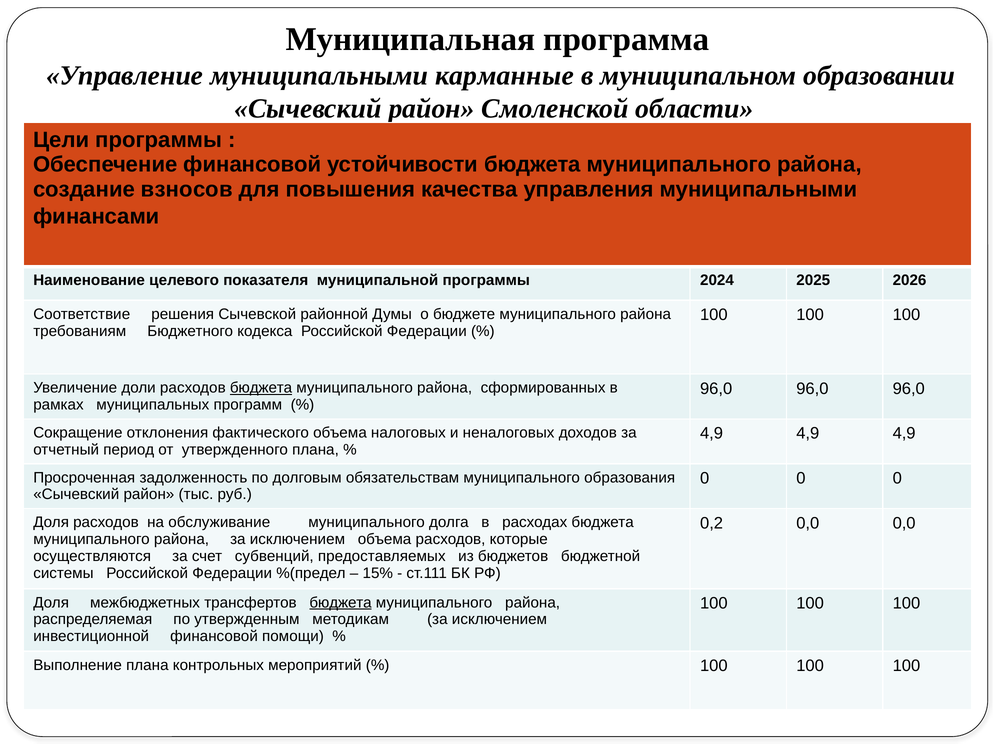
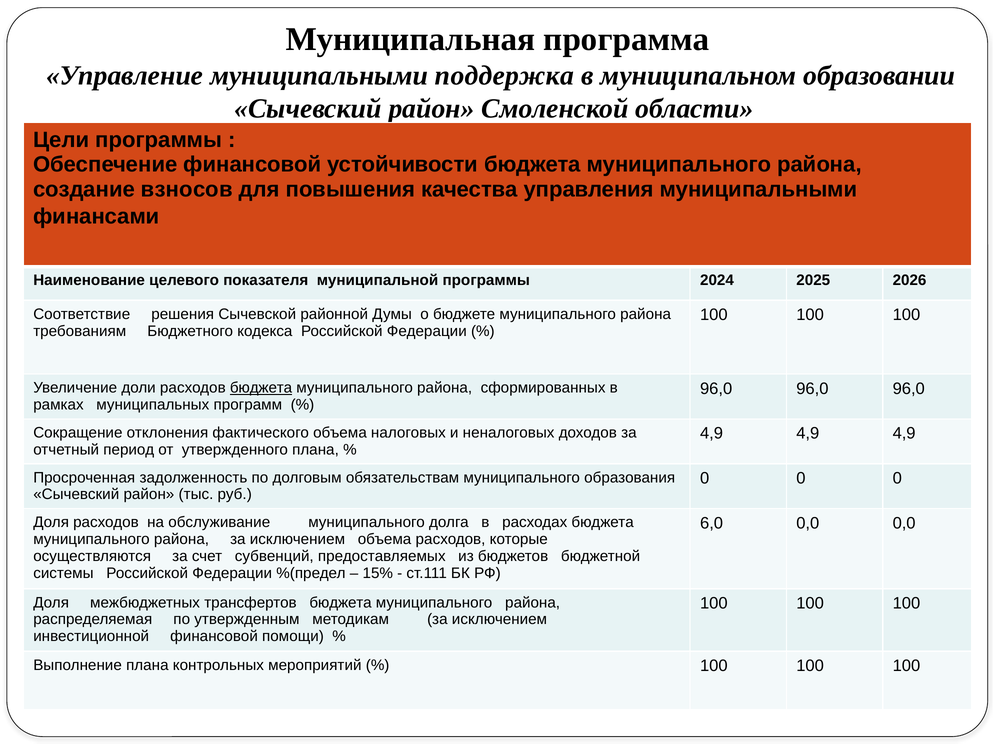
карманные: карманные -> поддержка (504, 76)
0,2: 0,2 -> 6,0 (712, 523)
бюджета underline: present -> none (341, 602)
